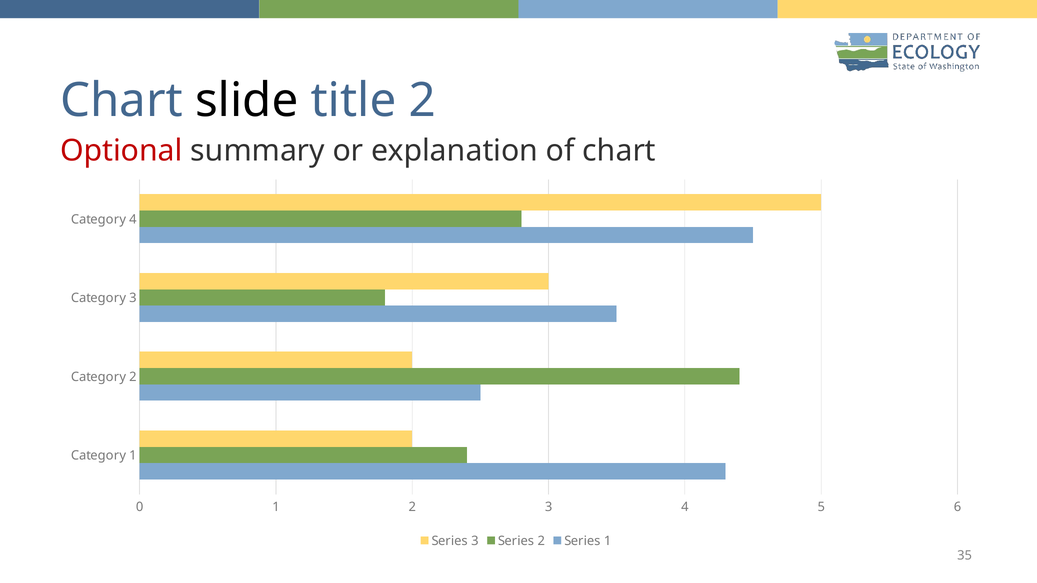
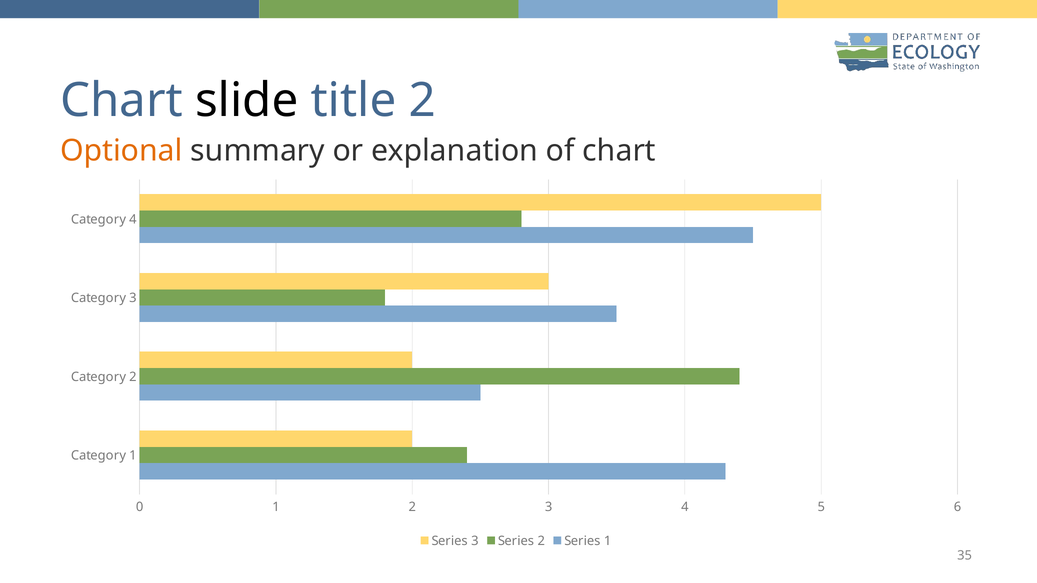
Optional colour: red -> orange (121, 151)
